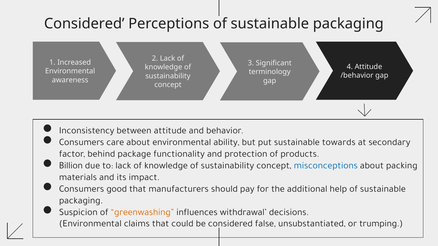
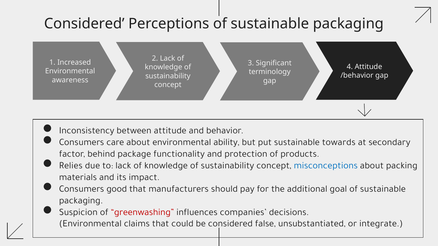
Billion: Billion -> Relies (71, 165)
help: help -> goal (338, 189)
greenwashing colour: orange -> red (142, 212)
withdrawal: withdrawal -> companies (243, 212)
trumping: trumping -> integrate (381, 224)
